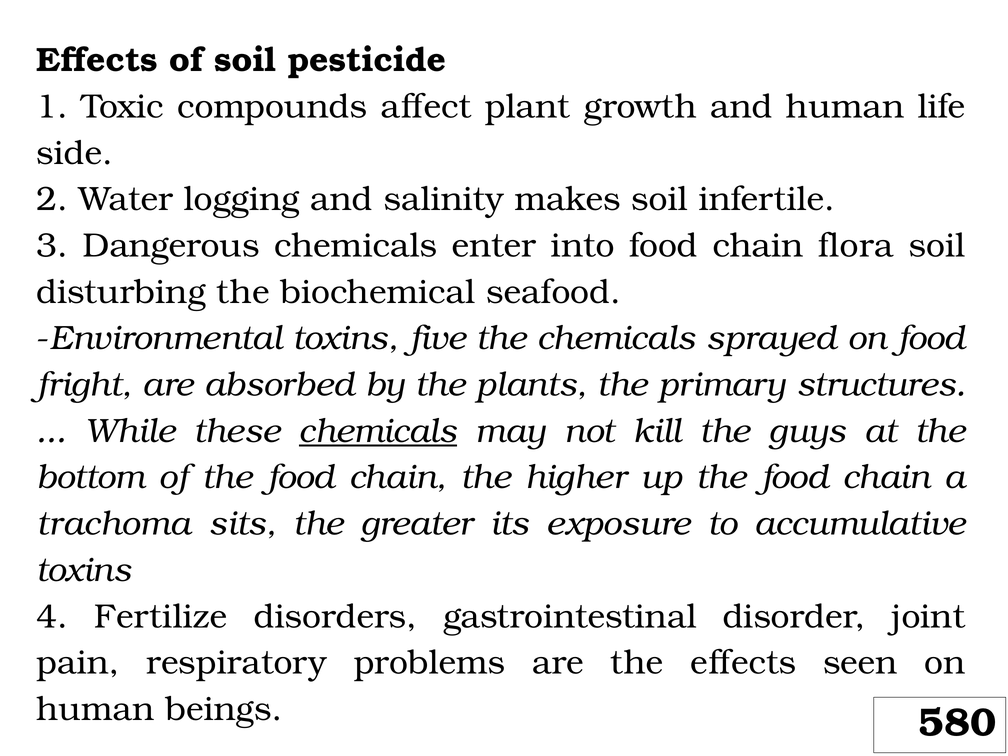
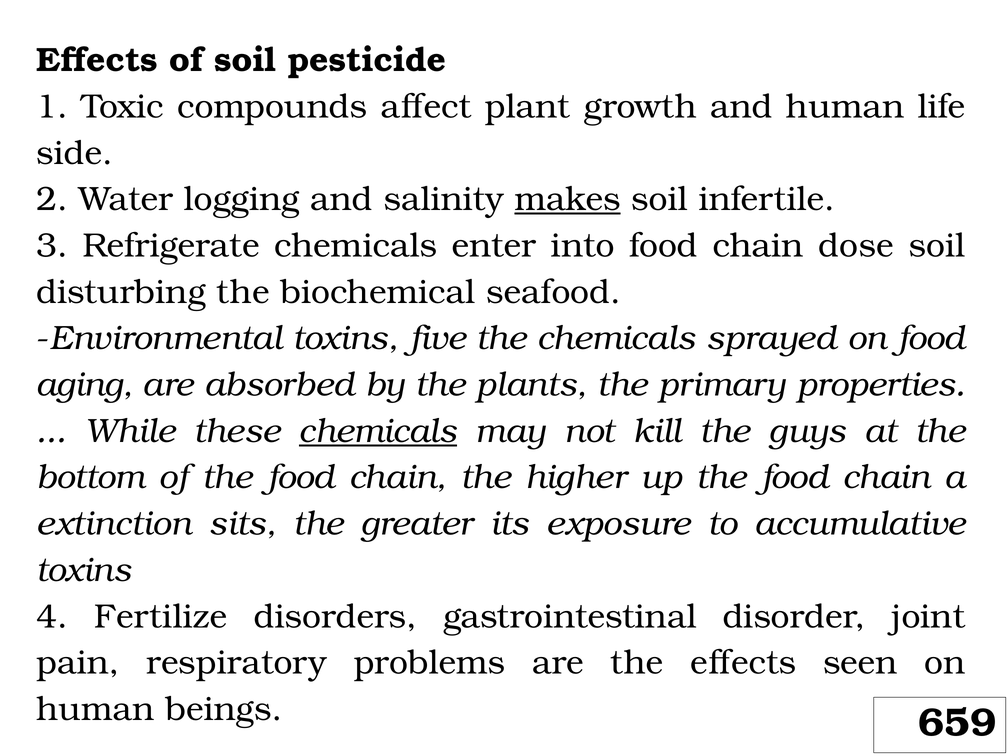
makes underline: none -> present (568, 199)
Dangerous: Dangerous -> Refrigerate (171, 246)
flora: flora -> dose (856, 246)
fright: fright -> aging (84, 385)
structures: structures -> properties (881, 385)
trachoma: trachoma -> extinction (114, 524)
580: 580 -> 659 (957, 723)
